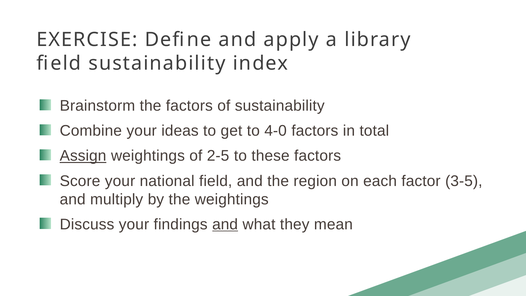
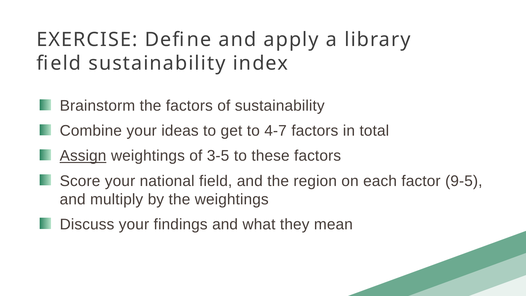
4-0: 4-0 -> 4-7 (276, 131)
2-5: 2-5 -> 3-5 (218, 156)
3-5: 3-5 -> 9-5 (464, 181)
and underline: present -> none (225, 224)
